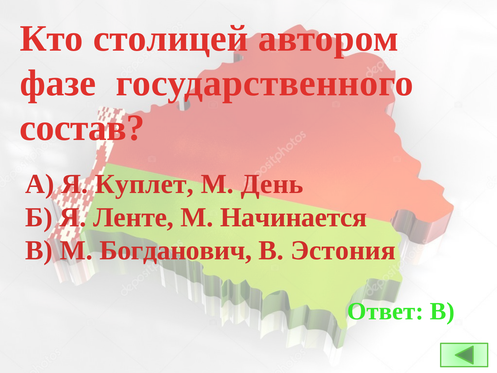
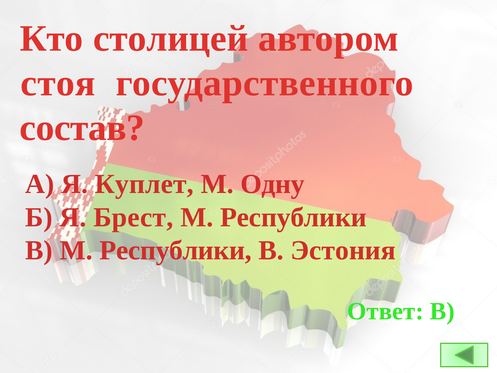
фазе: фазе -> стоя (58, 83)
День: День -> Одну (272, 184)
Ленте: Ленте -> Брест (133, 217)
Начинается: Начинается -> Республики (293, 217)
В М Богданович: Богданович -> Республики (176, 250)
